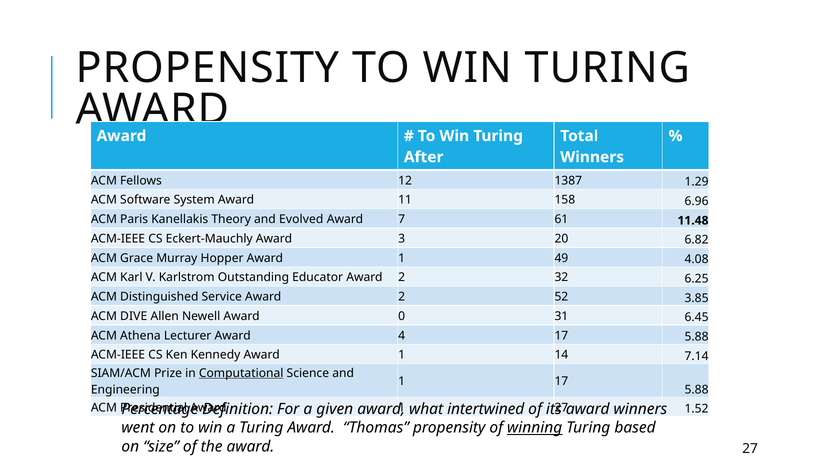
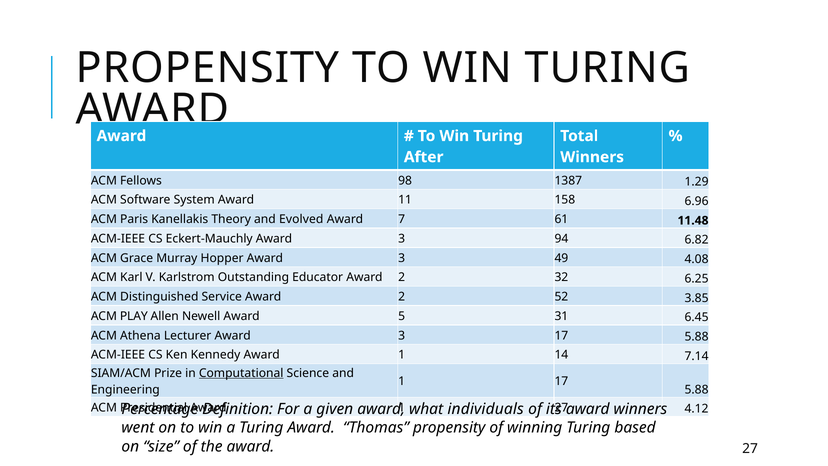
12: 12 -> 98 (405, 181)
20: 20 -> 94 (561, 239)
Hopper Award 1: 1 -> 3 (402, 258)
DIVE: DIVE -> PLAY (134, 316)
0: 0 -> 5 (402, 316)
Lecturer Award 4: 4 -> 3 (402, 335)
1.52: 1.52 -> 4.12 (697, 409)
intertwined: intertwined -> individuals (486, 409)
winning underline: present -> none (535, 428)
